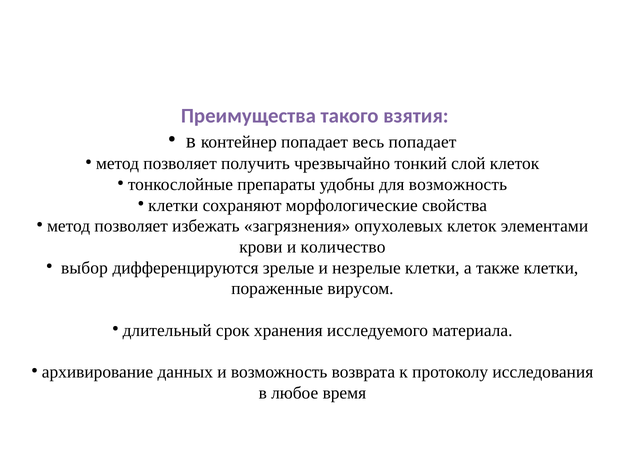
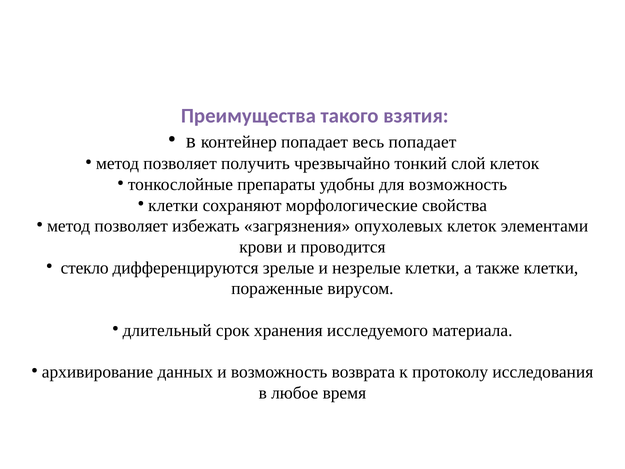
количество: количество -> проводится (343, 247)
выбор: выбор -> стекло (85, 268)
